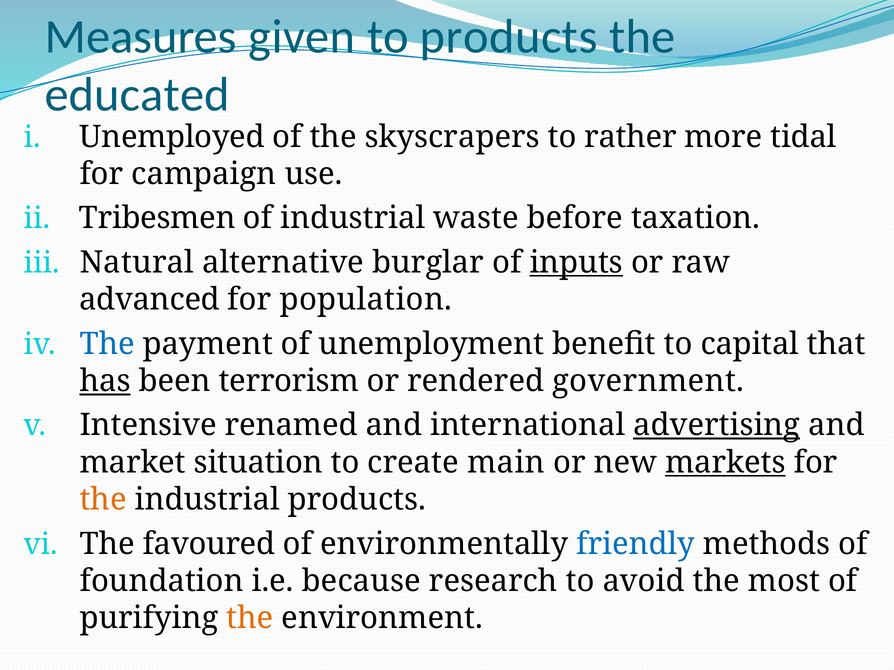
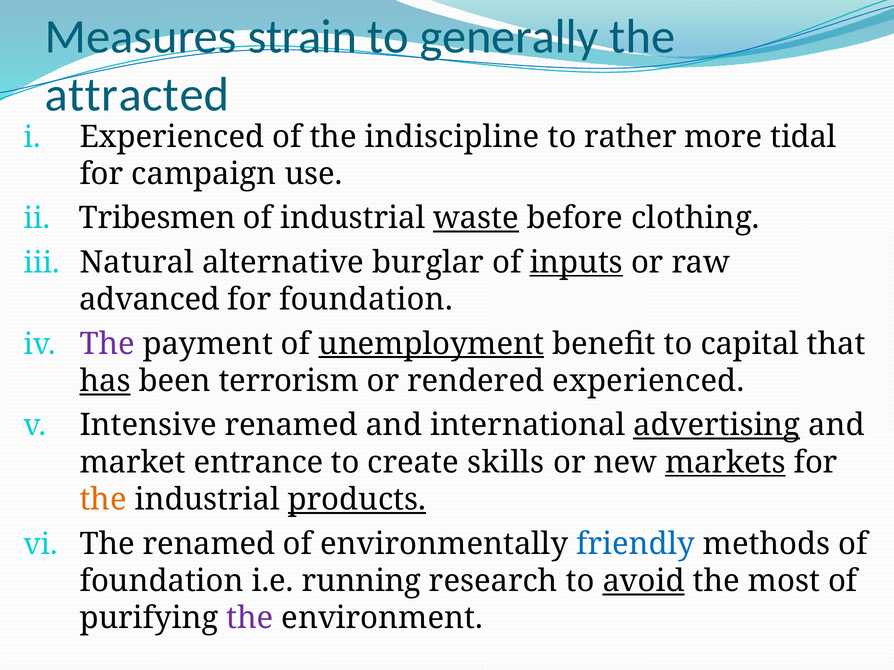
given: given -> strain (302, 37)
to products: products -> generally (509, 37)
educated: educated -> attracted (137, 95)
Unemployed: Unemployed -> Experienced (172, 137)
skyscrapers: skyscrapers -> indiscipline (452, 137)
waste underline: none -> present (476, 218)
taxation: taxation -> clothing (695, 218)
for population: population -> foundation (366, 300)
The colour: blue -> purple (107, 344)
unemployment underline: none -> present (431, 344)
rendered government: government -> experienced (648, 381)
situation: situation -> entrance (258, 463)
main: main -> skills (506, 463)
products underline: none -> present (357, 500)
The favoured: favoured -> renamed (209, 544)
because: because -> running (361, 581)
avoid underline: none -> present (644, 581)
the colour: orange -> purple (250, 619)
